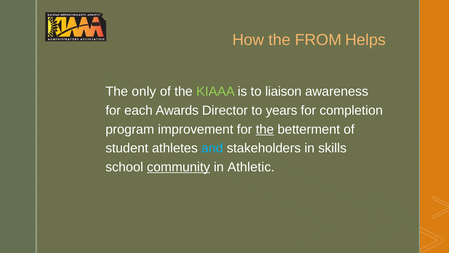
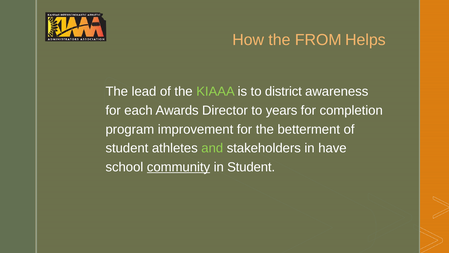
only: only -> lead (144, 92)
liaison: liaison -> district (283, 92)
the underline: present -> none (265, 129)
and colour: light blue -> light green (212, 148)
skills: skills -> have (332, 148)
in Athletic: Athletic -> Student (251, 167)
